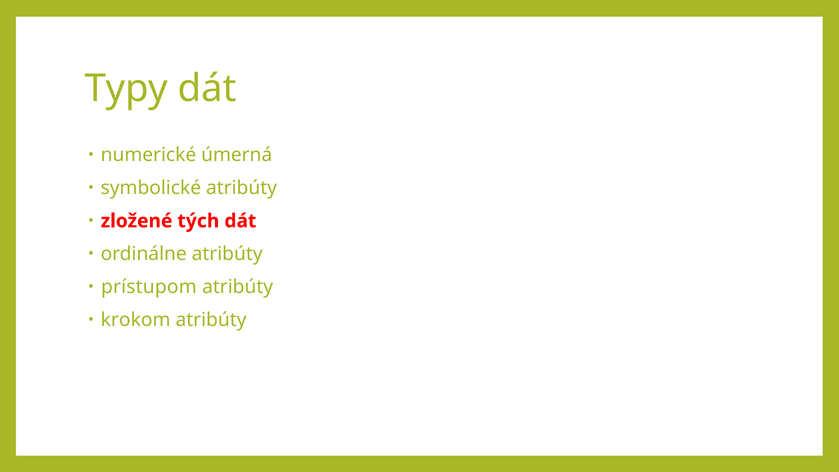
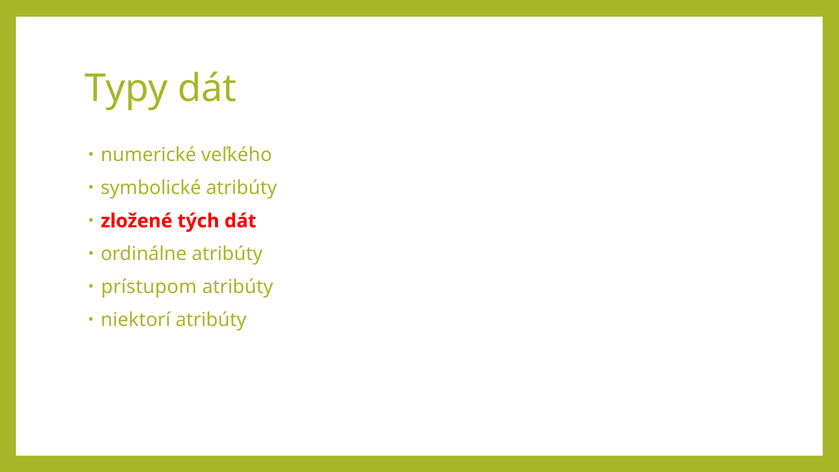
úmerná: úmerná -> veľkého (237, 155)
krokom: krokom -> niektorí (136, 320)
